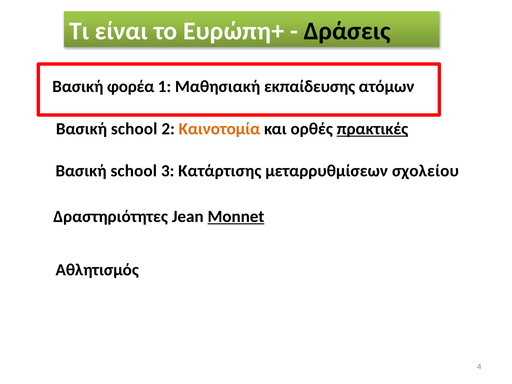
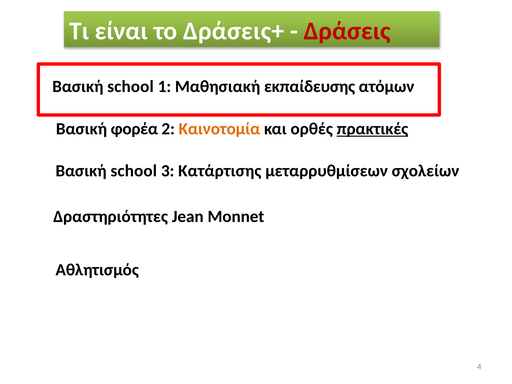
Ευρώπη+: Ευρώπη+ -> Δράσεις+ (234, 31)
Δράσεις colour: black -> red (347, 31)
φορέα: φορέα -> school (131, 86)
school: school -> φορέα (134, 129)
σχολείου: σχολείου -> σχολείων (426, 171)
Monnet underline: present -> none (236, 217)
